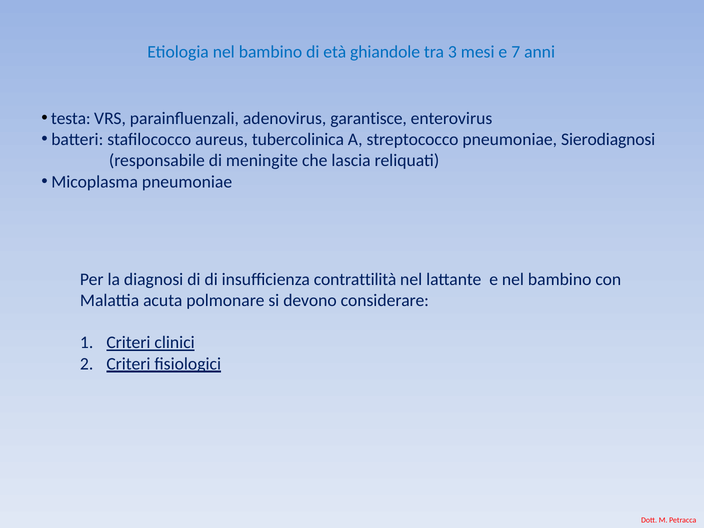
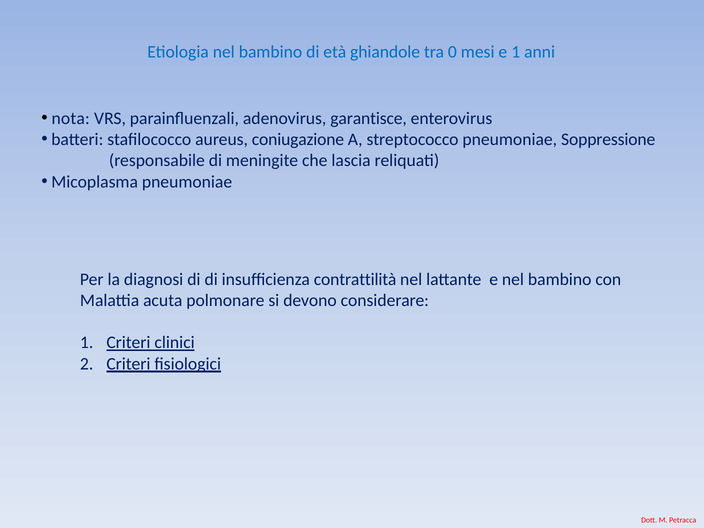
3: 3 -> 0 (452, 52)
e 7: 7 -> 1 (516, 52)
testa: testa -> nota (71, 118)
tubercolinica: tubercolinica -> coniugazione (298, 140)
Sierodiagnosi: Sierodiagnosi -> Soppressione (608, 140)
